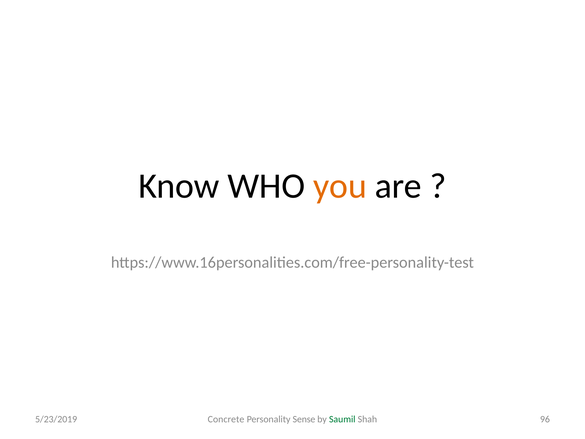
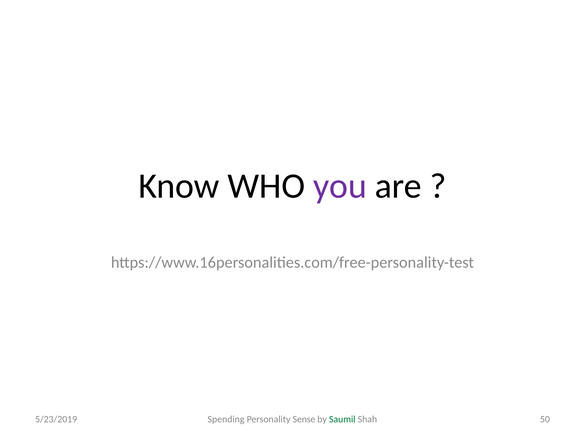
you colour: orange -> purple (340, 186)
Concrete: Concrete -> Spending (226, 419)
96: 96 -> 50 (545, 419)
